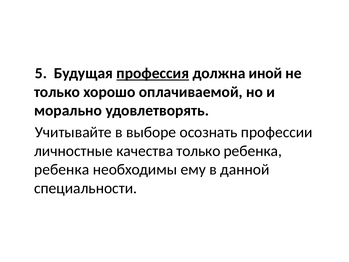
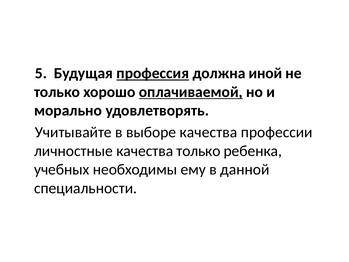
оплачиваемой underline: none -> present (191, 92)
выборе осознать: осознать -> качества (209, 132)
ребенка: ребенка -> учебных (62, 169)
